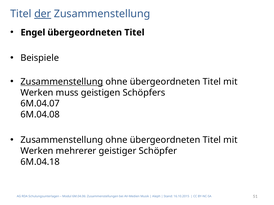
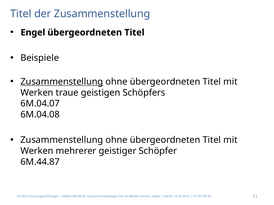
der underline: present -> none (43, 14)
muss: muss -> traue (67, 93)
6M.04.18: 6M.04.18 -> 6M.44.87 (40, 162)
